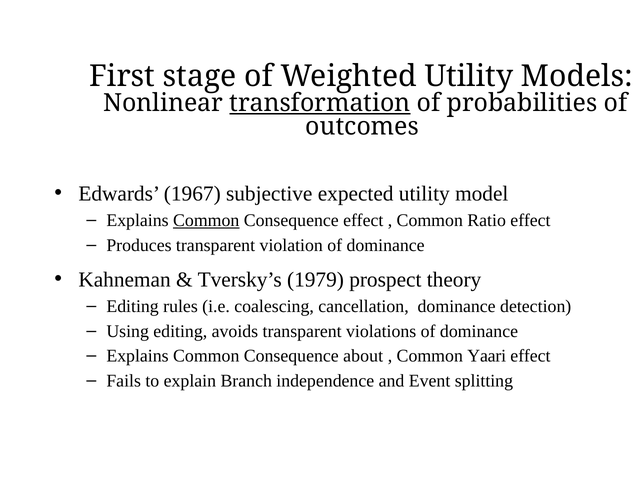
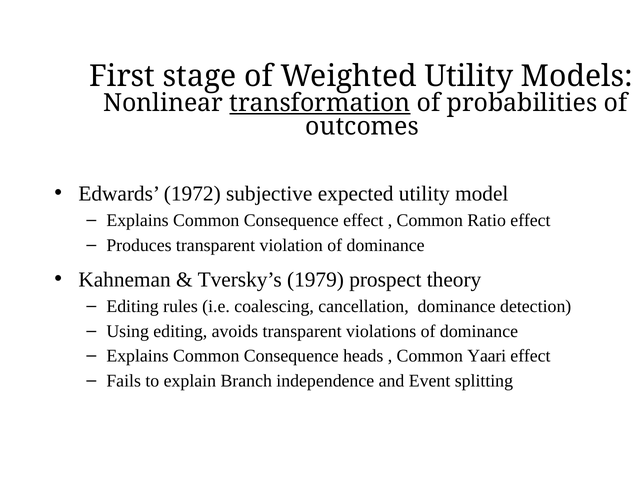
1967: 1967 -> 1972 (192, 193)
Common underline: present -> none (206, 220)
about: about -> heads (363, 356)
